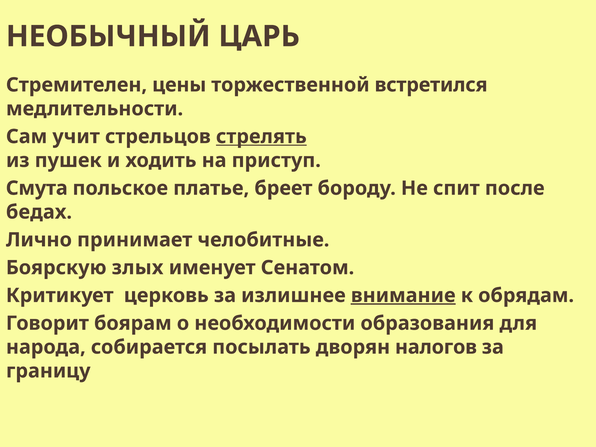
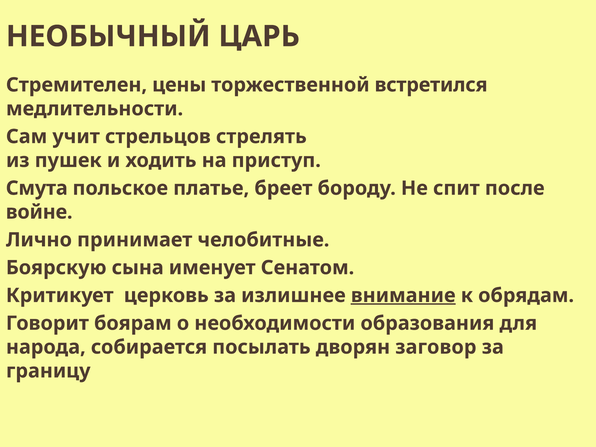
стрелять underline: present -> none (261, 137)
бедах: бедах -> войне (39, 212)
злых: злых -> сына (138, 268)
налогов: налогов -> заговор (436, 347)
